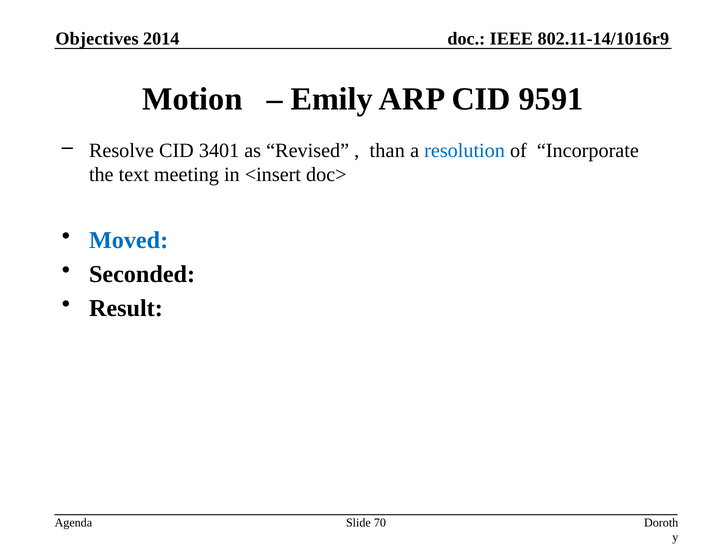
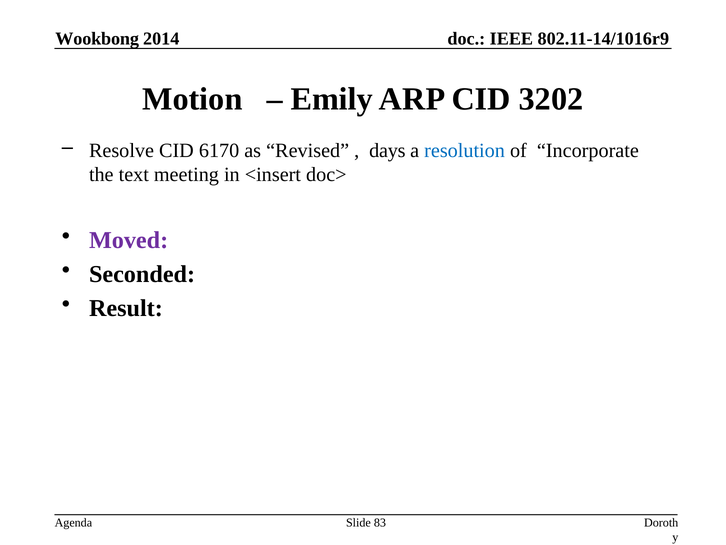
Objectives: Objectives -> Wookbong (97, 39)
9591: 9591 -> 3202 (551, 99)
3401: 3401 -> 6170 (219, 150)
than: than -> days (387, 150)
Moved colour: blue -> purple (129, 240)
70: 70 -> 83 (380, 522)
